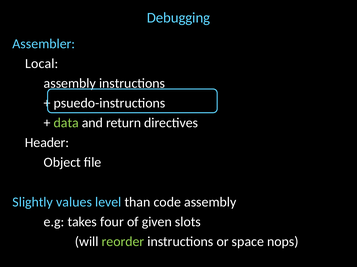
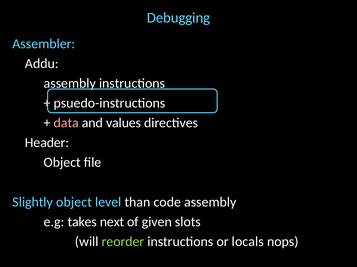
Local: Local -> Addu (42, 64)
data colour: light green -> pink (66, 123)
return: return -> values (124, 123)
Slightly values: values -> object (74, 203)
four: four -> next (112, 222)
space: space -> locals (248, 242)
